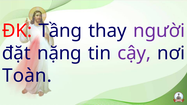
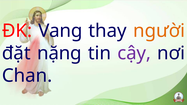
Tầng: Tầng -> Vang (60, 31)
người colour: purple -> orange (159, 31)
Toàn: Toàn -> Chan (27, 76)
